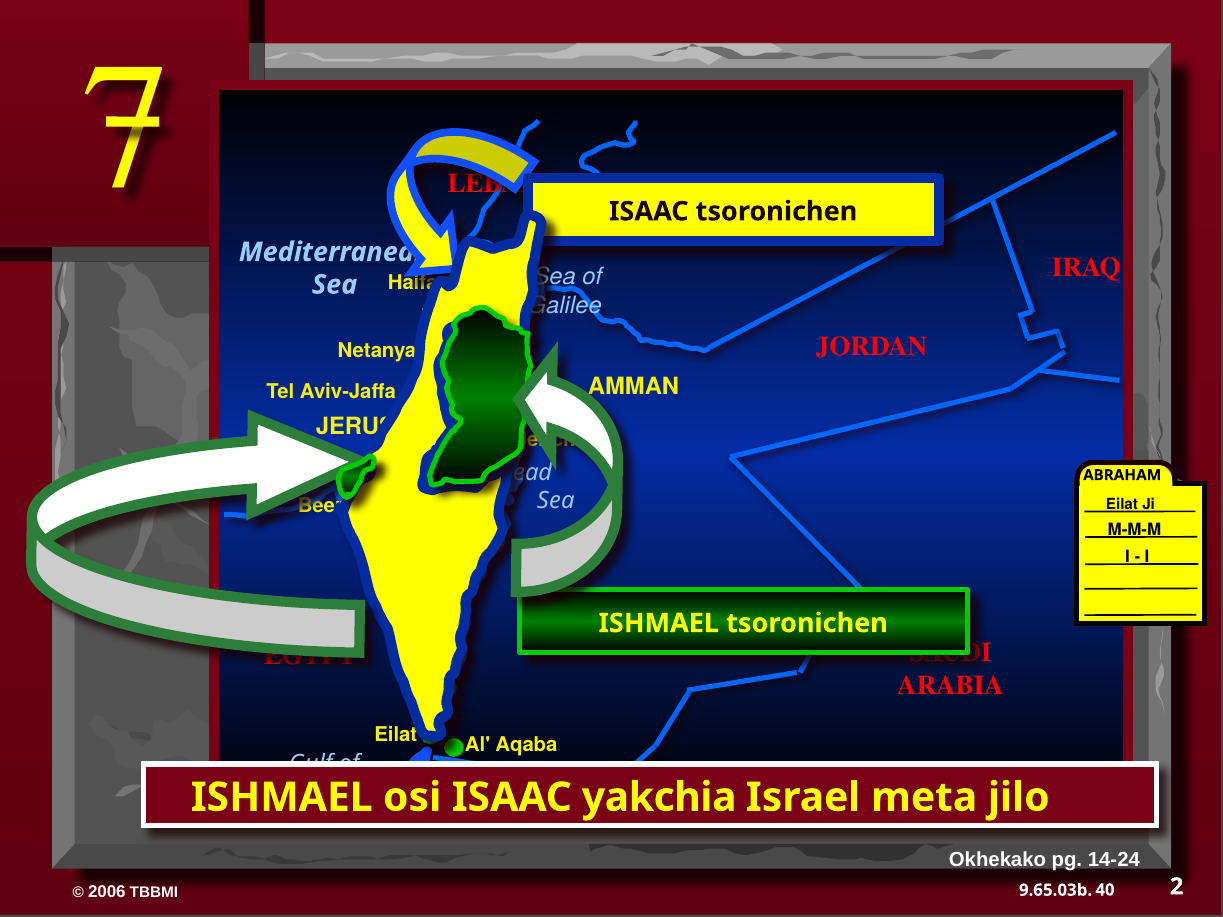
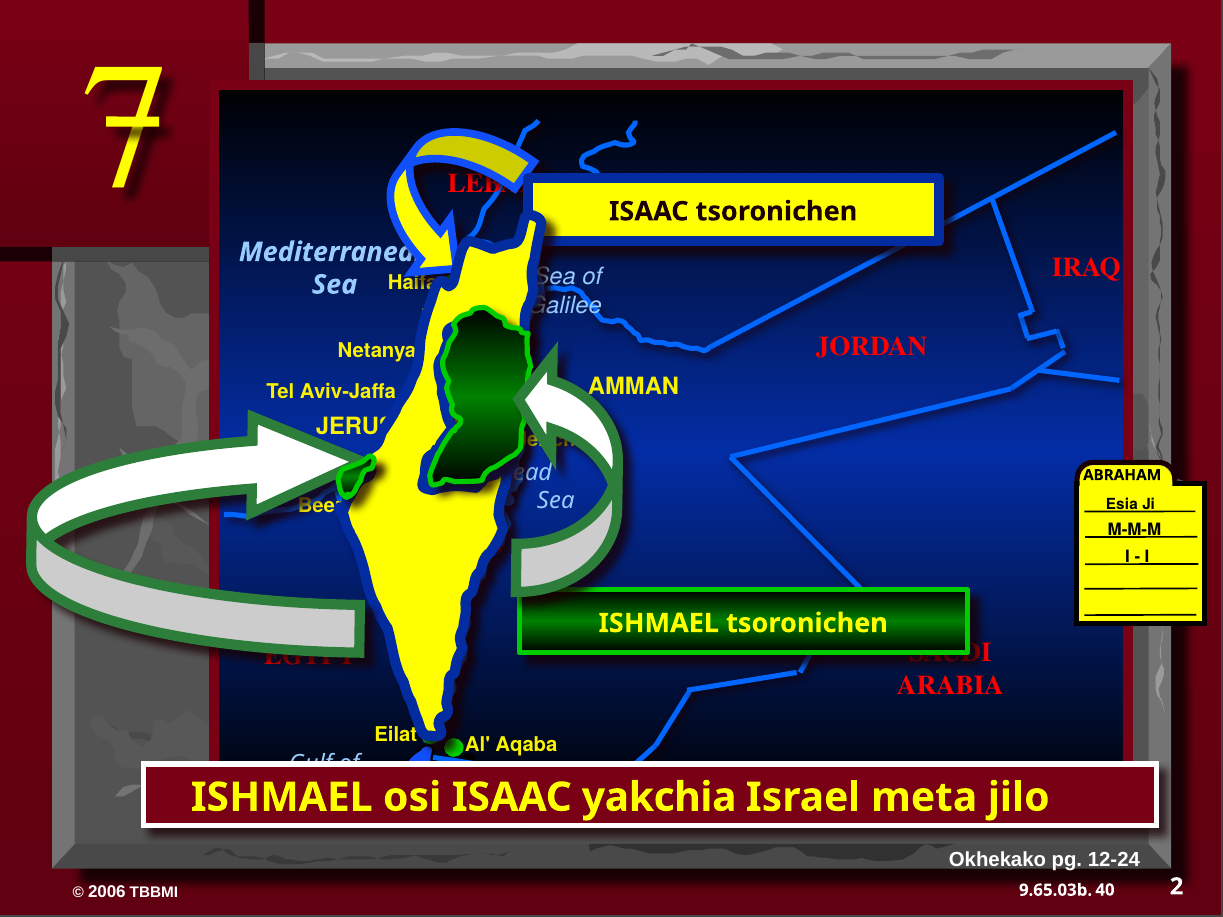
Eilat: Eilat -> Esia (1122, 505)
14-24: 14-24 -> 12-24 (1114, 860)
